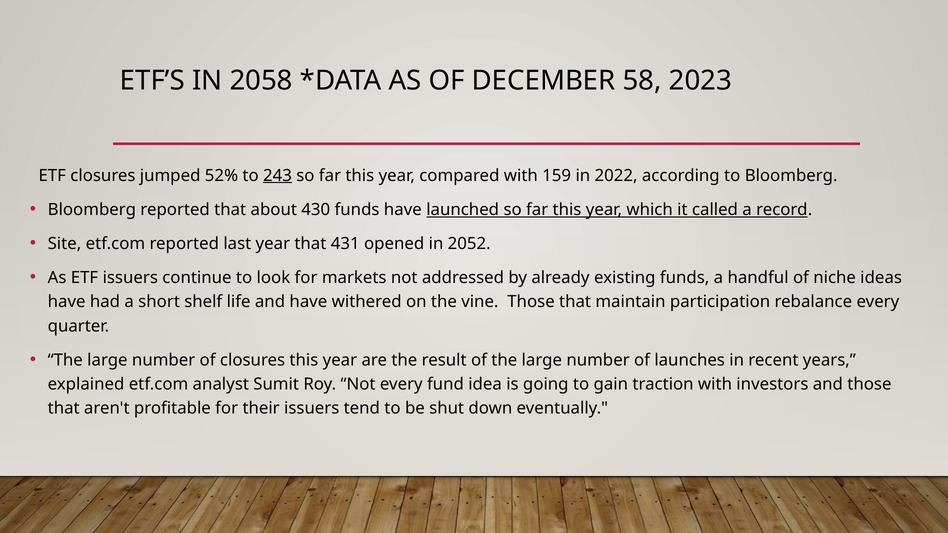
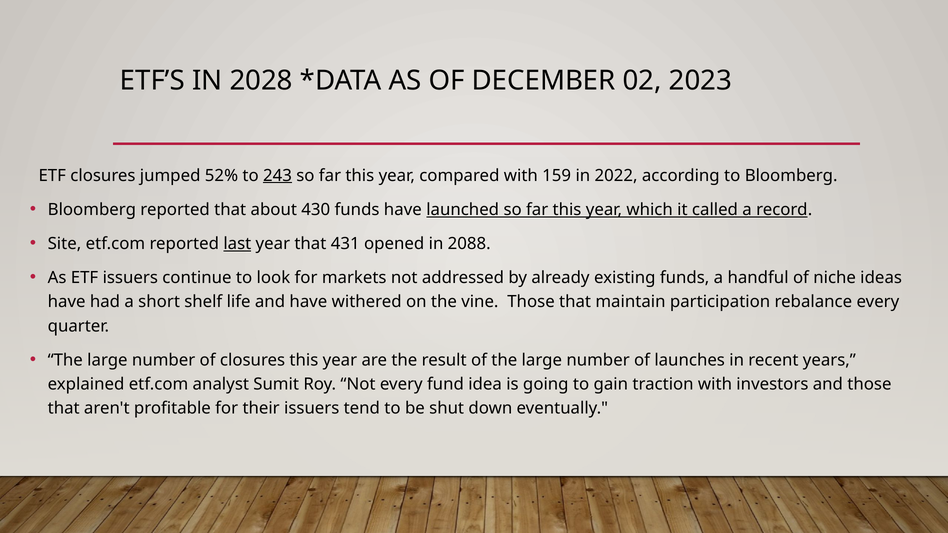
2058: 2058 -> 2028 (261, 81)
58: 58 -> 02 (642, 81)
last underline: none -> present (237, 244)
2052: 2052 -> 2088 (469, 244)
